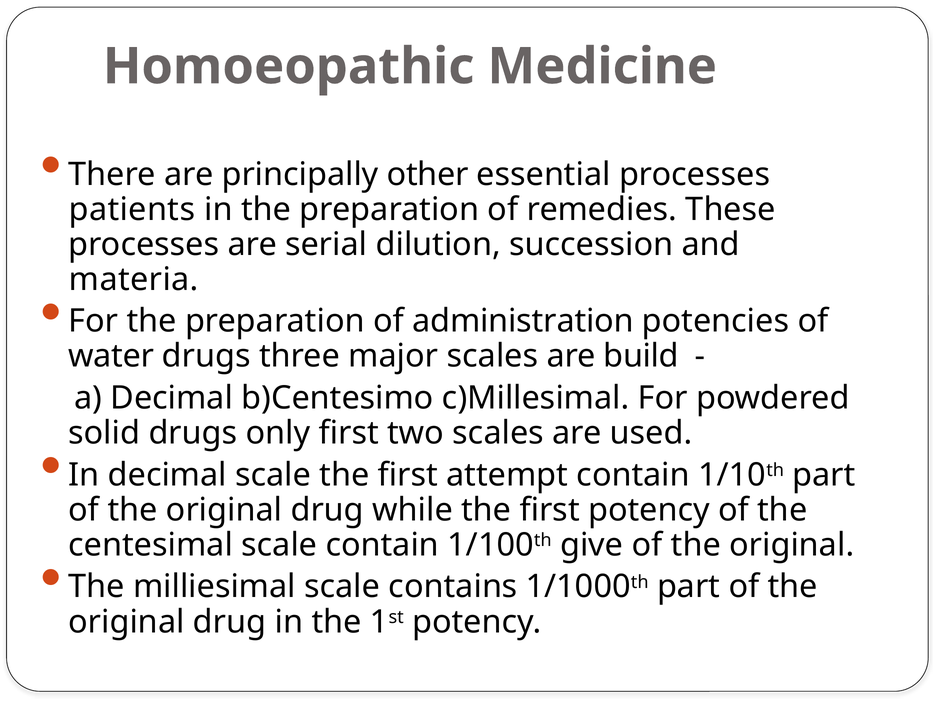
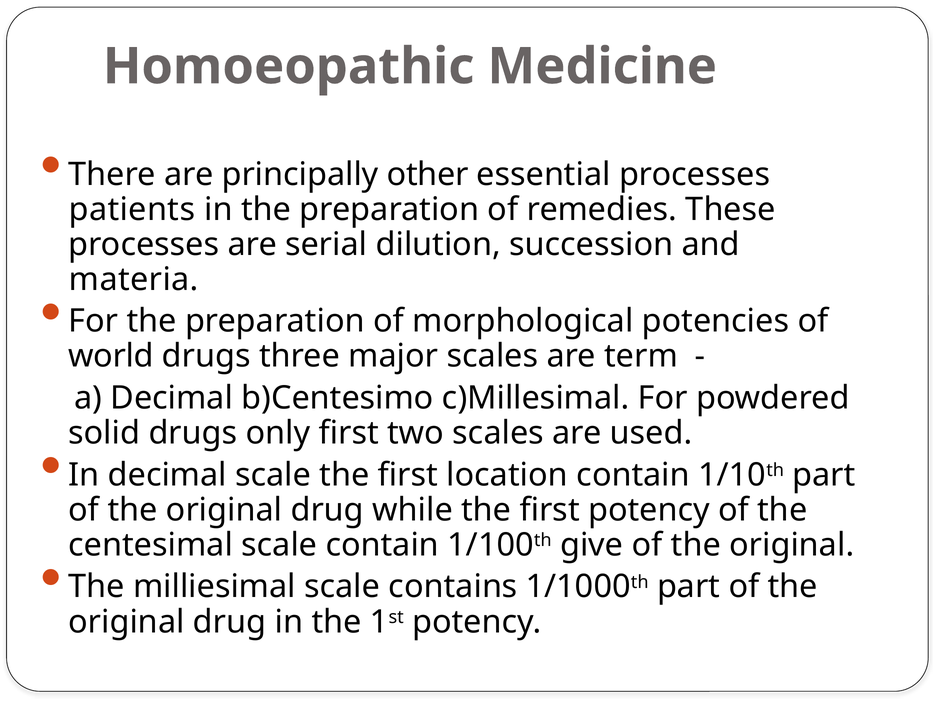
administration: administration -> morphological (523, 321)
water: water -> world (111, 356)
build: build -> term (641, 356)
attempt: attempt -> location (507, 475)
